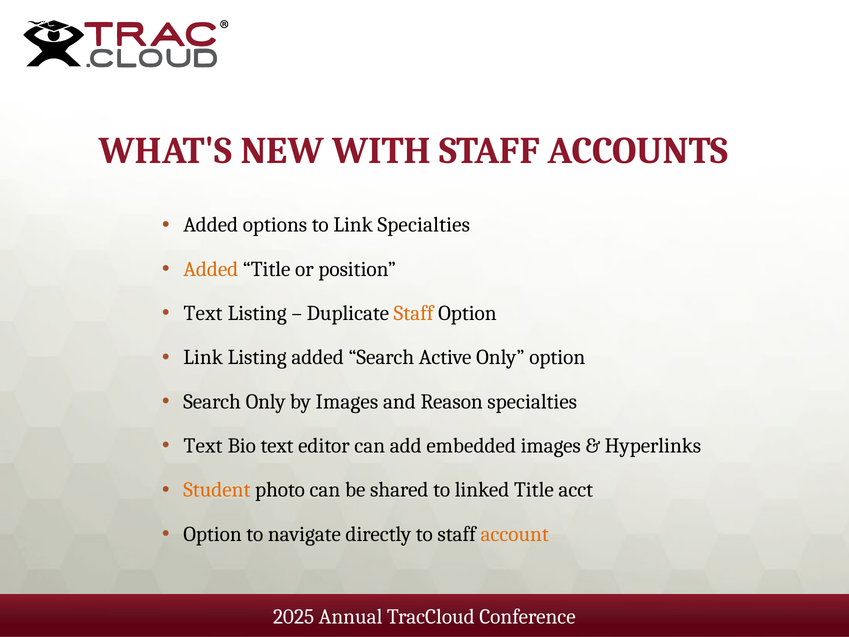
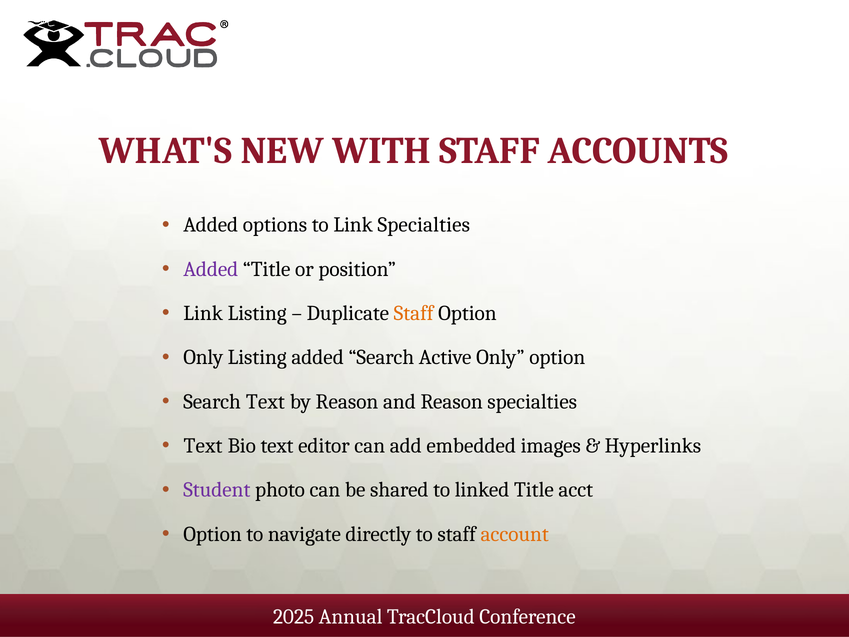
Added colour: orange -> purple (211, 269)
Text: Text -> Link (203, 313)
Link: Link -> Only (203, 357)
Search Only: Only -> Text (265, 401)
by Images: Images -> Reason (347, 401)
Student colour: orange -> purple (217, 490)
